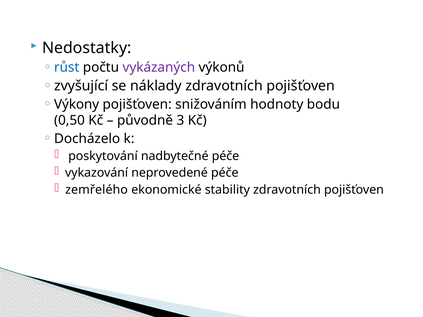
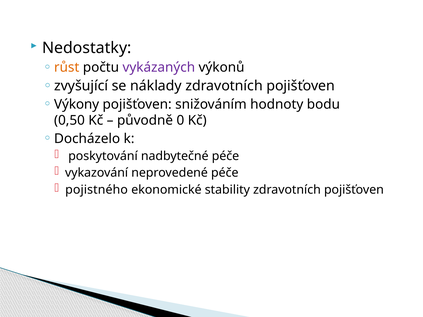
růst colour: blue -> orange (67, 67)
3: 3 -> 0 (180, 121)
zemřelého: zemřelého -> pojistného (97, 190)
